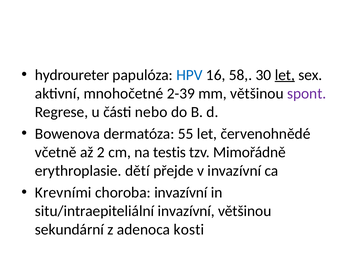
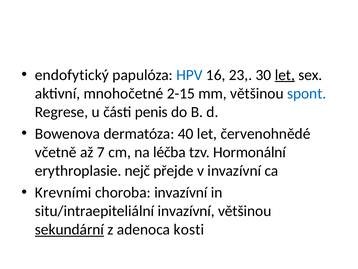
hydroureter: hydroureter -> endofytický (72, 75)
58: 58 -> 23 (241, 75)
2-39: 2-39 -> 2-15 (181, 93)
spont colour: purple -> blue (307, 93)
nebo: nebo -> penis (151, 112)
55: 55 -> 40 (186, 133)
2: 2 -> 7 (101, 152)
testis: testis -> léčba (170, 152)
Mimořádně: Mimořádně -> Hormonální (250, 152)
dětí: dětí -> nejč (137, 170)
sekundární underline: none -> present (69, 229)
